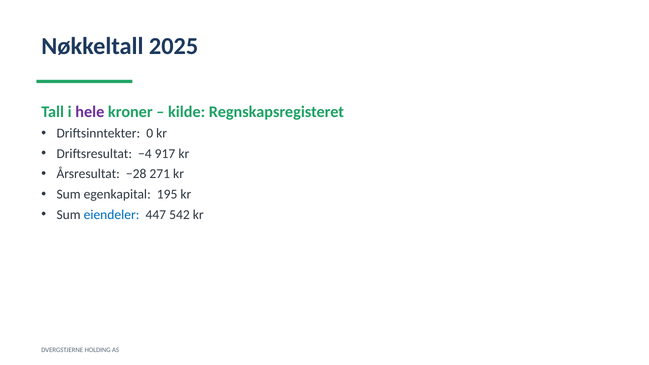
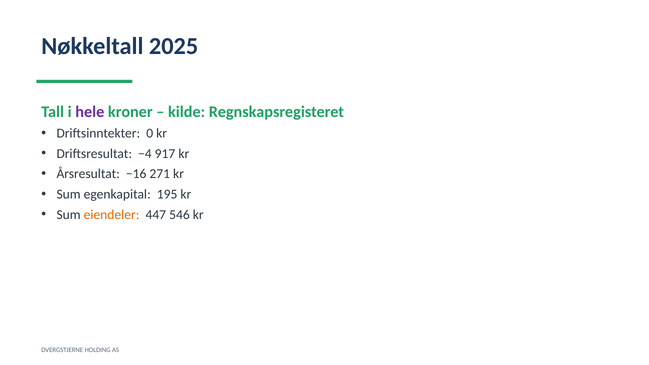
−28: −28 -> −16 (136, 174)
eiendeler colour: blue -> orange (112, 215)
542: 542 -> 546 (179, 215)
